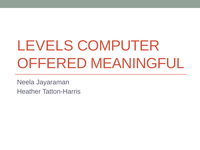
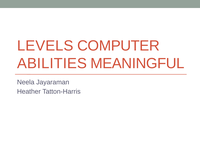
OFFERED: OFFERED -> ABILITIES (52, 63)
